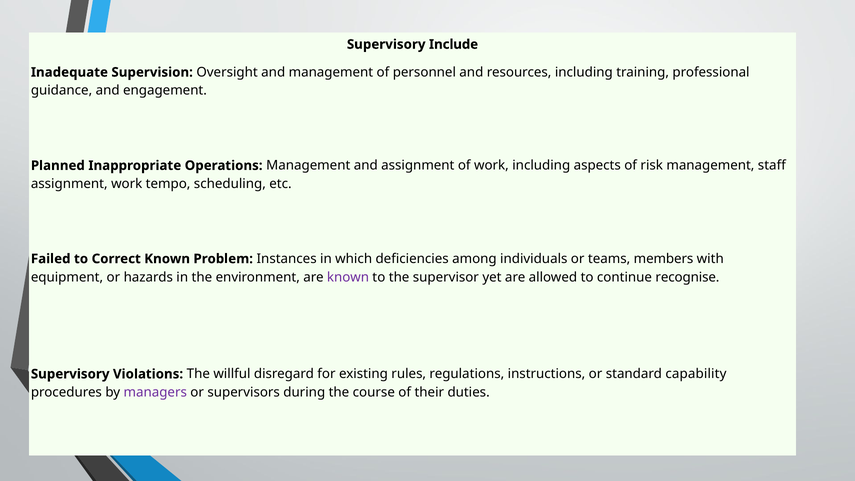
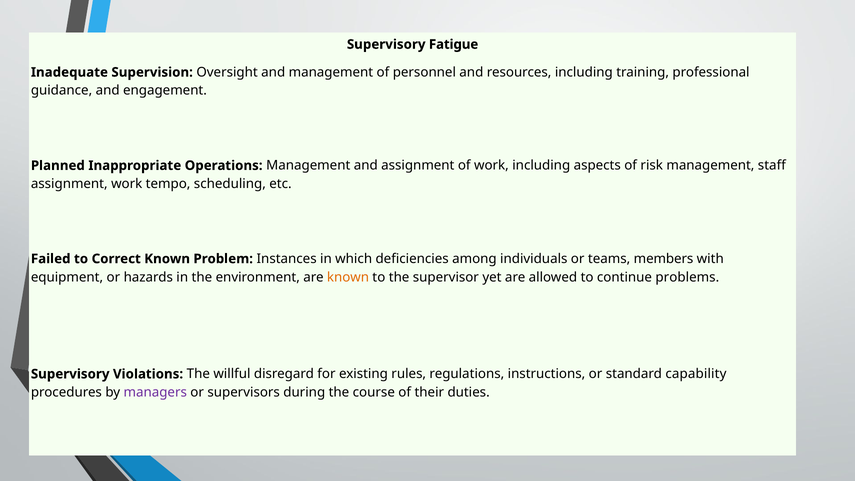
Include: Include -> Fatigue (454, 44)
known colour: purple -> orange (348, 277)
recognise: recognise -> problems (687, 277)
